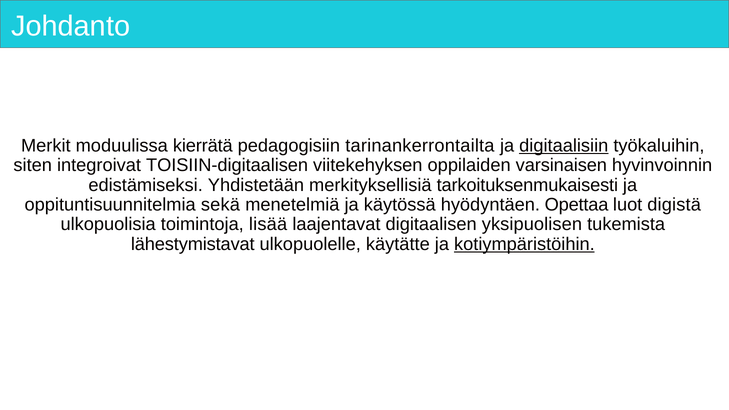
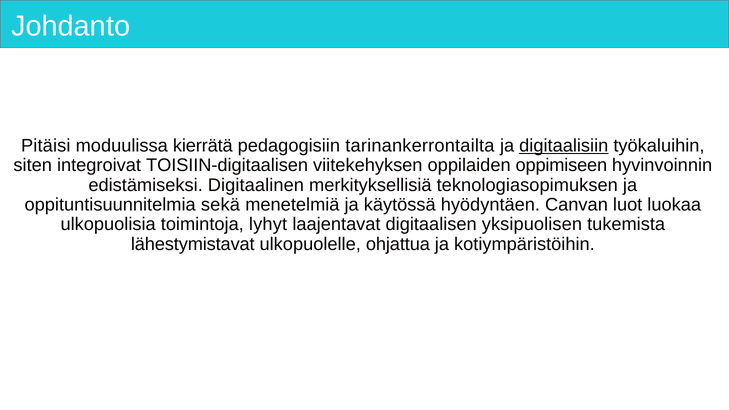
Merkit: Merkit -> Pitäisi (46, 146)
varsinaisen: varsinaisen -> oppimiseen (561, 165)
Yhdistetään: Yhdistetään -> Digitaalinen (256, 185)
tarkoituksenmukaisesti: tarkoituksenmukaisesti -> teknologiasopimuksen (527, 185)
Opettaa: Opettaa -> Canvan (576, 205)
digistä: digistä -> luokaa (674, 205)
lisää: lisää -> lyhyt (268, 224)
käytätte: käytätte -> ohjattua (398, 244)
kotiympäristöihin underline: present -> none (524, 244)
